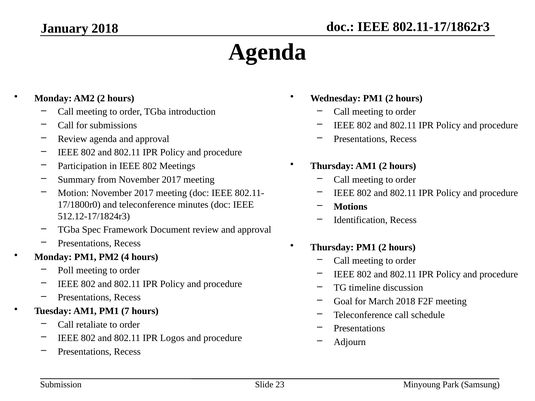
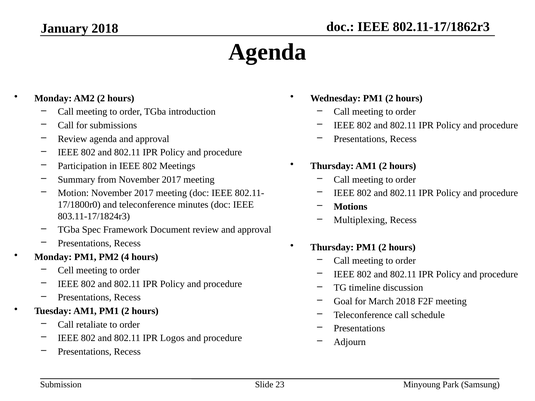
512.12-17/1824r3: 512.12-17/1824r3 -> 803.11-17/1824r3 (94, 216)
Identification: Identification -> Multiplexing (361, 220)
Poll: Poll -> Cell (66, 271)
AM1 PM1 7: 7 -> 2 (125, 311)
